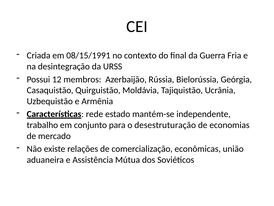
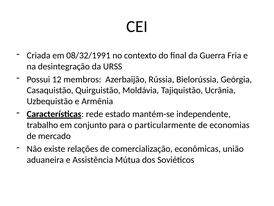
08/15/1991: 08/15/1991 -> 08/32/1991 (88, 55)
desestruturação: desestruturação -> particularmente (165, 125)
